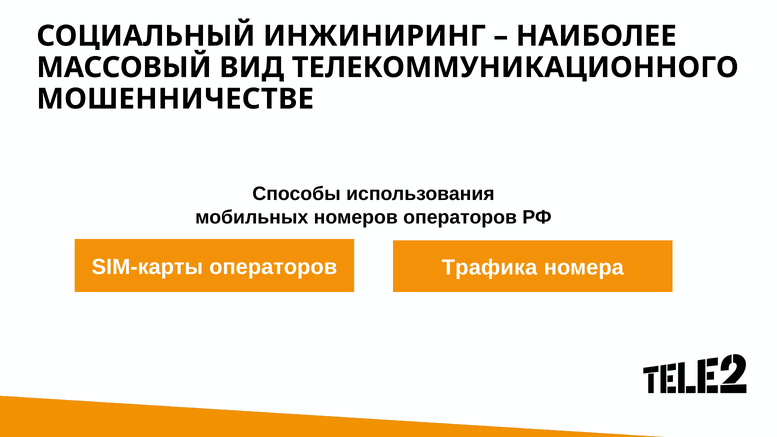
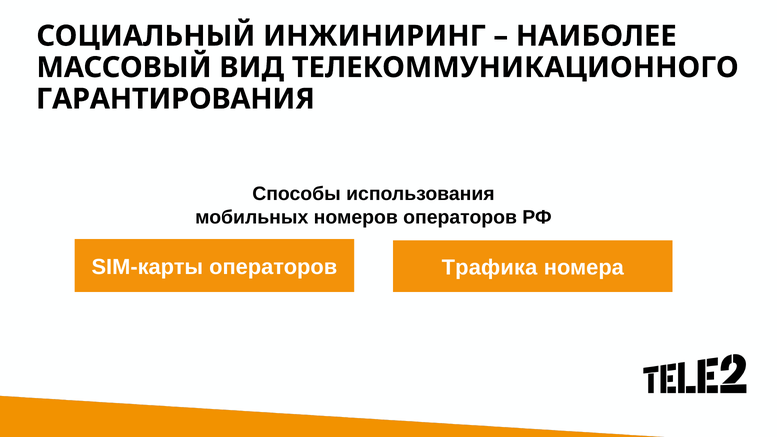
МОШЕННИЧЕСТВЕ: МОШЕННИЧЕСТВЕ -> ГАРАНТИРОВАНИЯ (175, 99)
